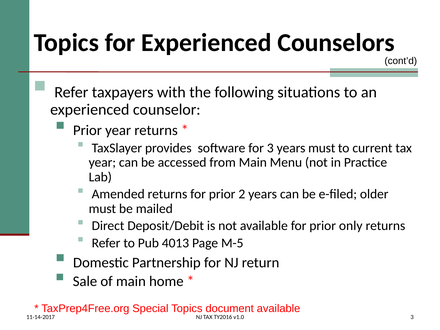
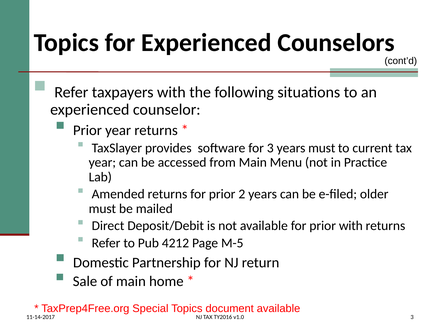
prior only: only -> with (351, 226)
4013: 4013 -> 4212 (175, 243)
